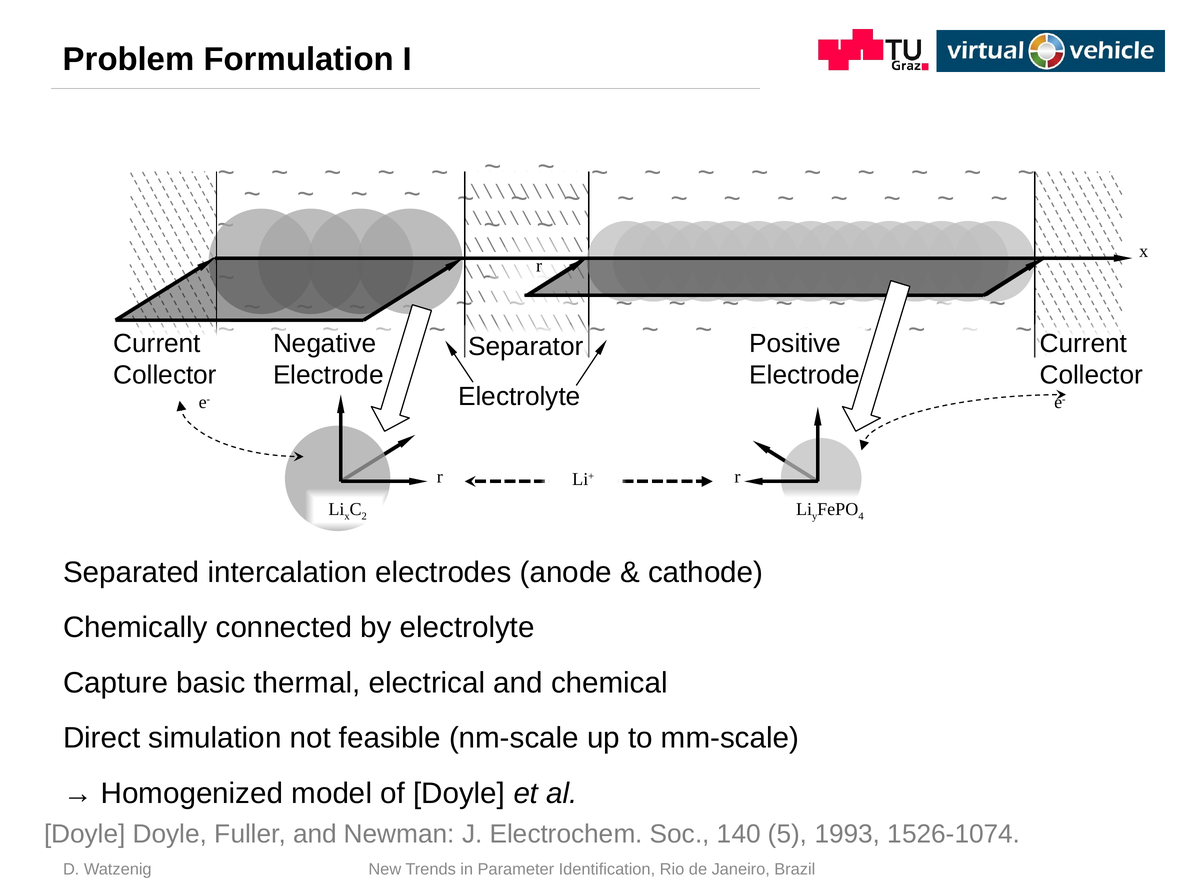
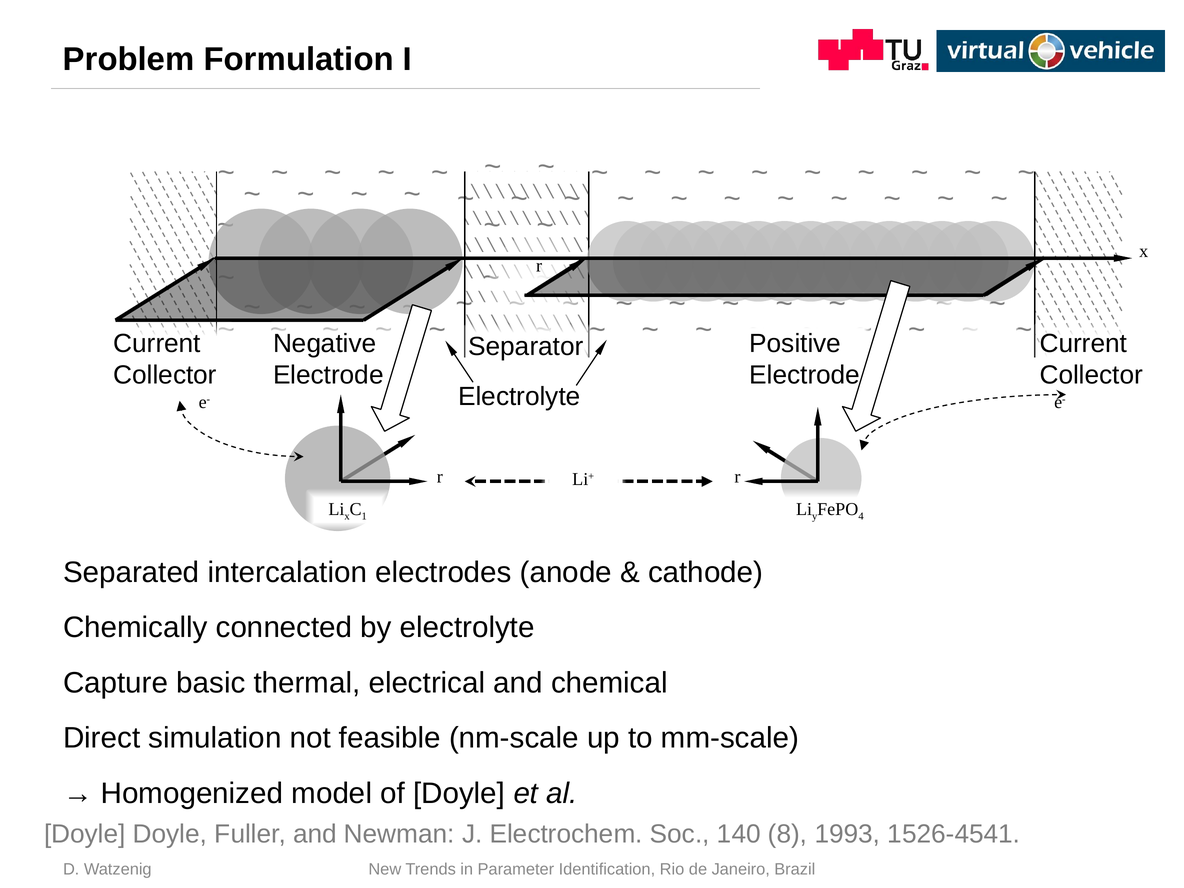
2: 2 -> 1 (364, 516)
5: 5 -> 8 (788, 834)
1526-1074: 1526-1074 -> 1526-4541 (954, 834)
